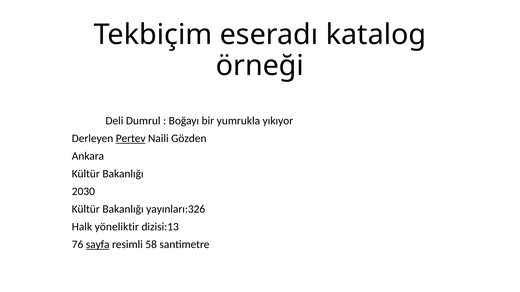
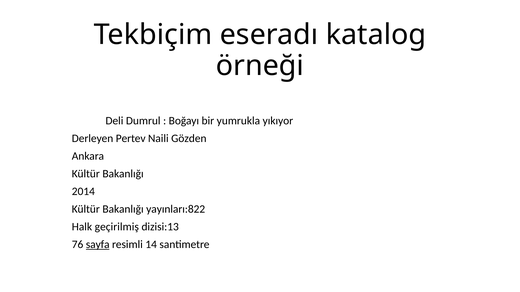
Pertev underline: present -> none (131, 139)
2030: 2030 -> 2014 (83, 192)
yayınları:326: yayınları:326 -> yayınları:822 (176, 209)
yöneliktir: yöneliktir -> geçirilmiş (117, 227)
58: 58 -> 14 (151, 245)
